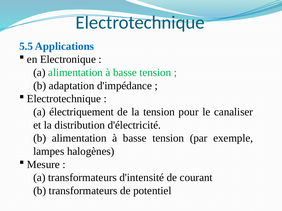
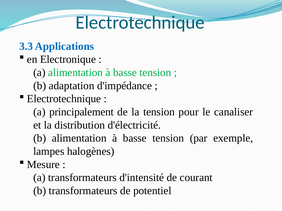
5.5: 5.5 -> 3.3 (26, 46)
électriquement: électriquement -> principalement (81, 112)
